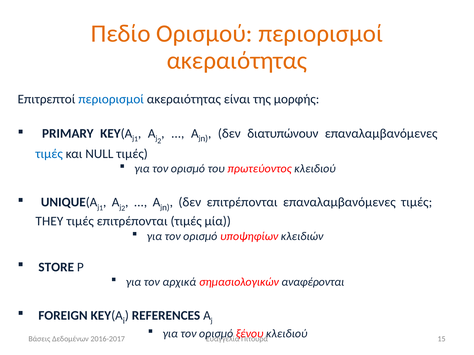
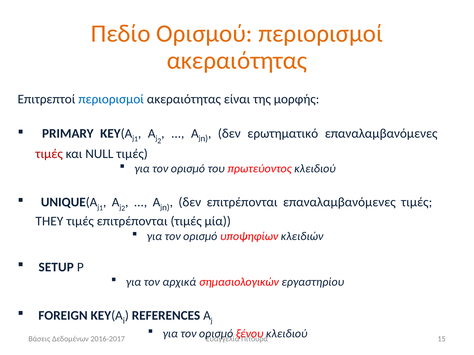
διατυπώνουν: διατυπώνουν -> ερωτηματικό (283, 134)
τιμές colour: blue -> red (49, 154)
STORE: STORE -> SETUP (56, 267)
αναφέρονται: αναφέρονται -> εργαστηρίου (313, 282)
